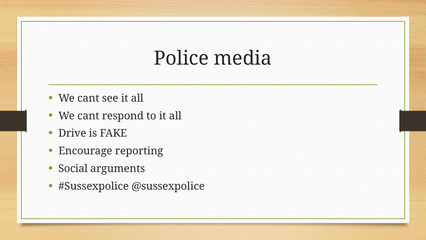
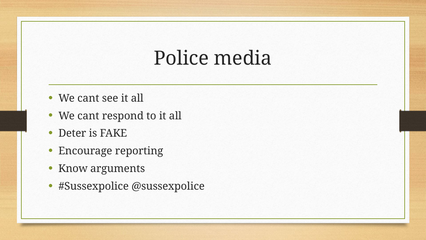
Drive: Drive -> Deter (72, 133)
Social: Social -> Know (73, 168)
